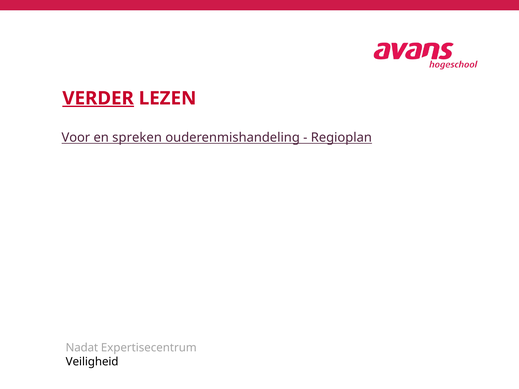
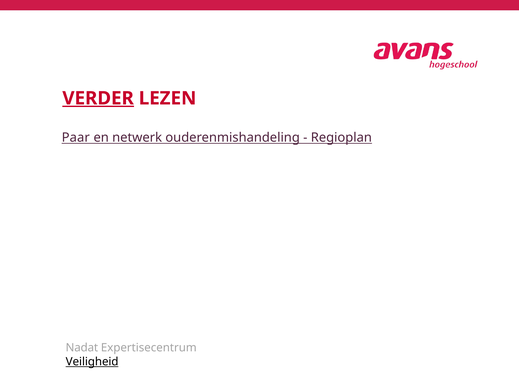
Voor: Voor -> Paar (76, 138)
spreken: spreken -> netwerk (137, 138)
Veiligheid underline: none -> present (92, 362)
